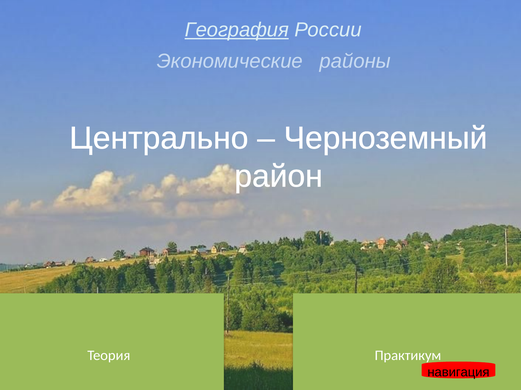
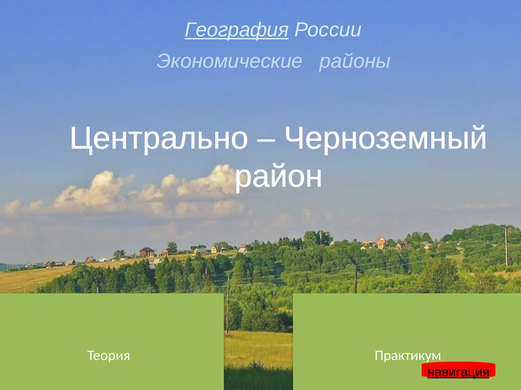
навигация underline: none -> present (458, 373)
